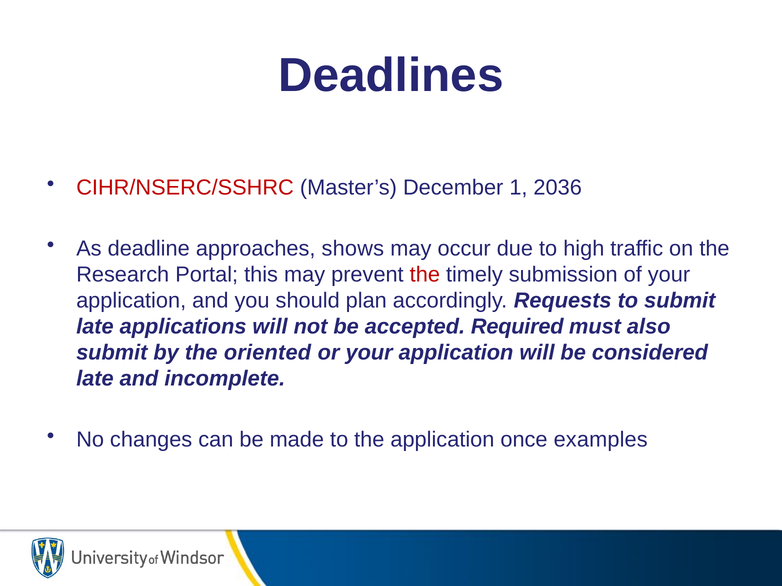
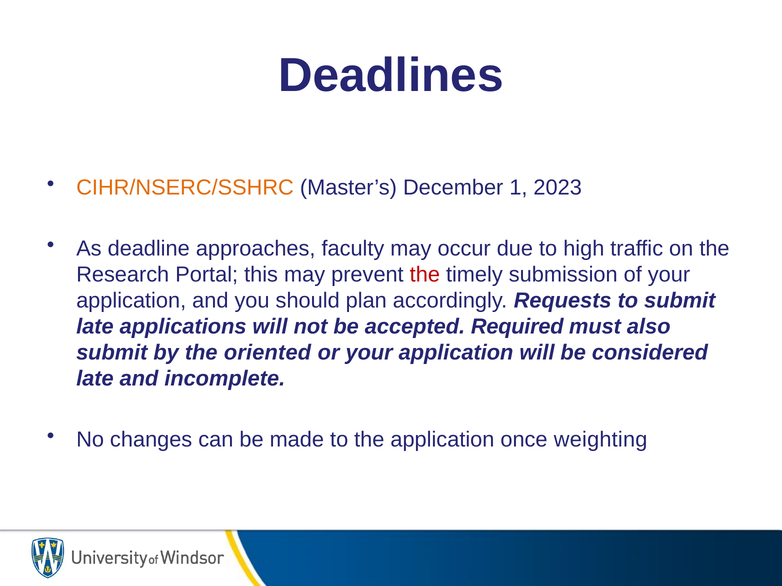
CIHR/NSERC/SSHRC colour: red -> orange (185, 188)
2036: 2036 -> 2023 (558, 188)
shows: shows -> faculty (353, 249)
examples: examples -> weighting (601, 440)
